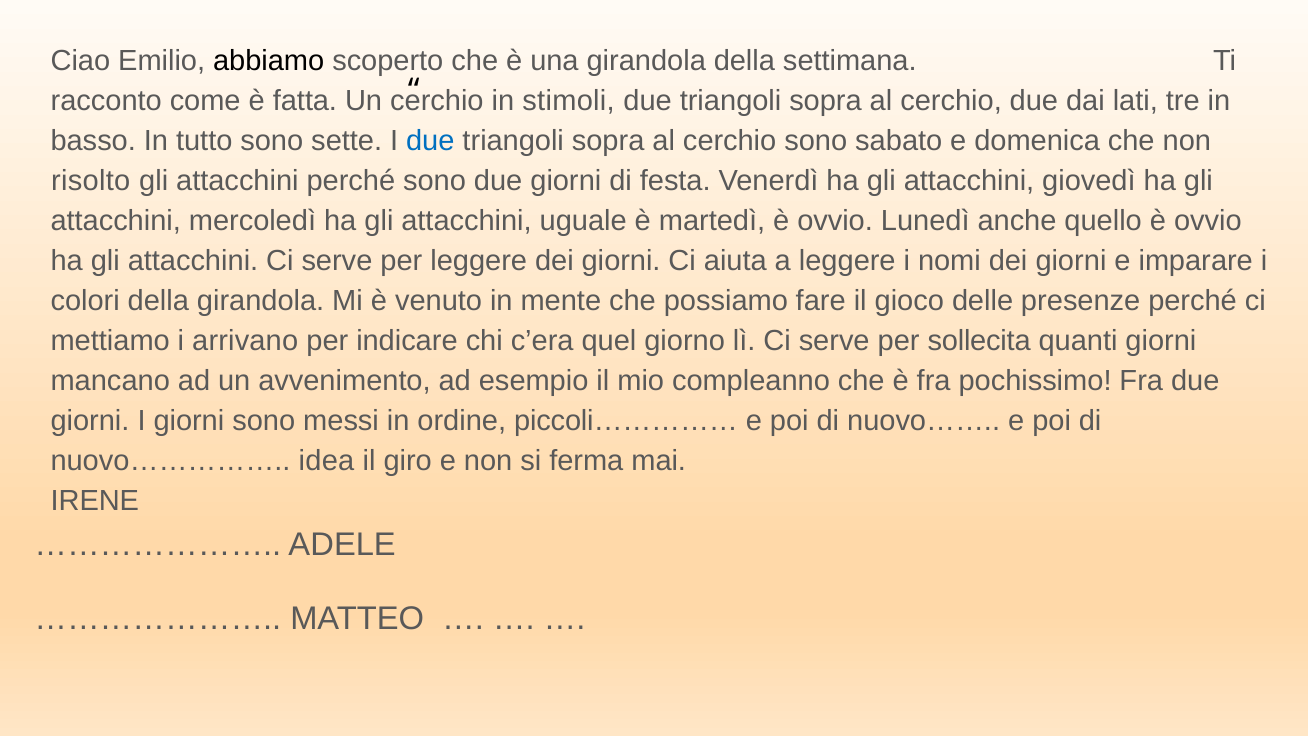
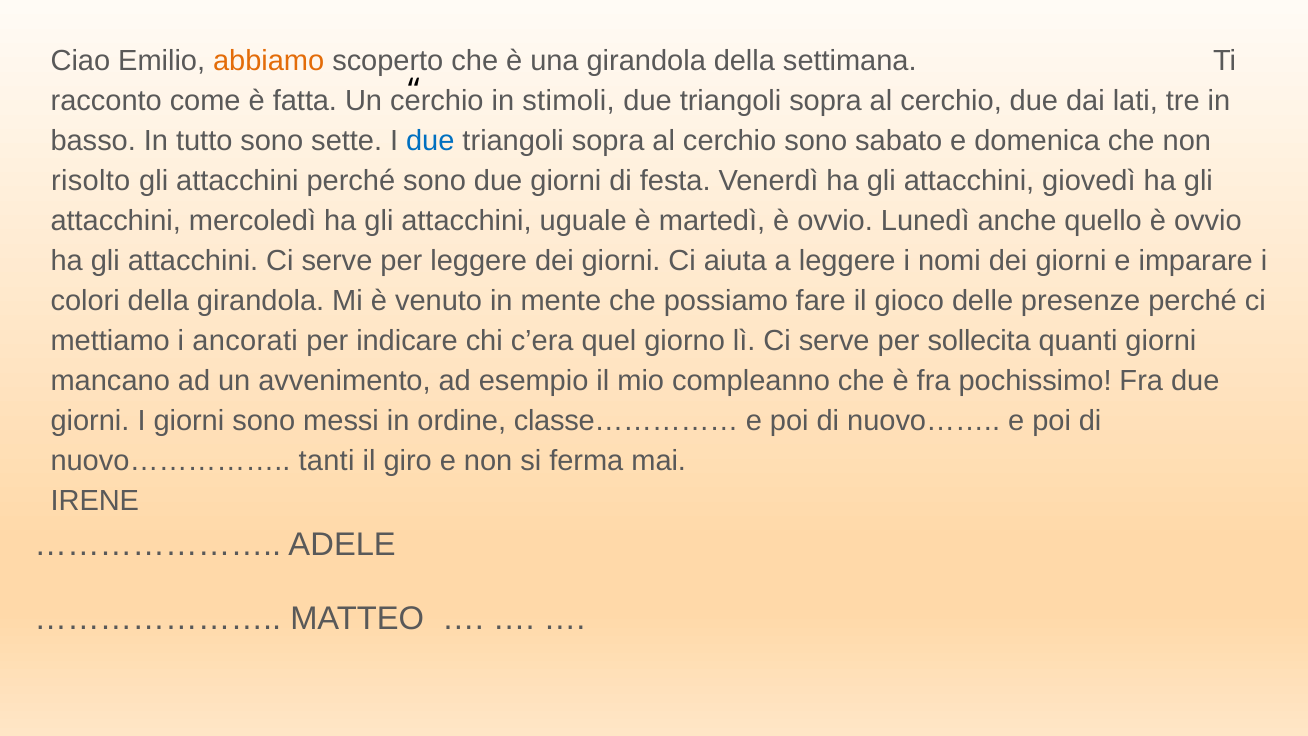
abbiamo colour: black -> orange (269, 61)
arrivano: arrivano -> ancorati (245, 341)
piccoli……………: piccoli…………… -> classe…………… (626, 421)
idea: idea -> tanti (327, 461)
